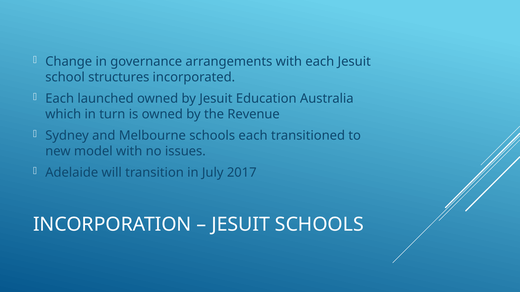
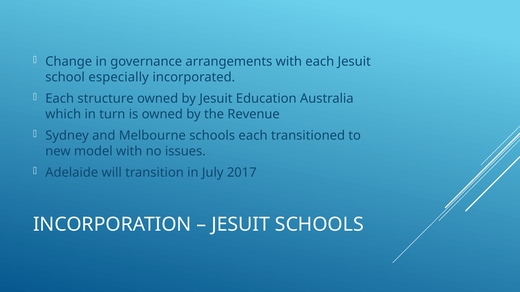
structures: structures -> especially (119, 77)
launched: launched -> structure (106, 99)
